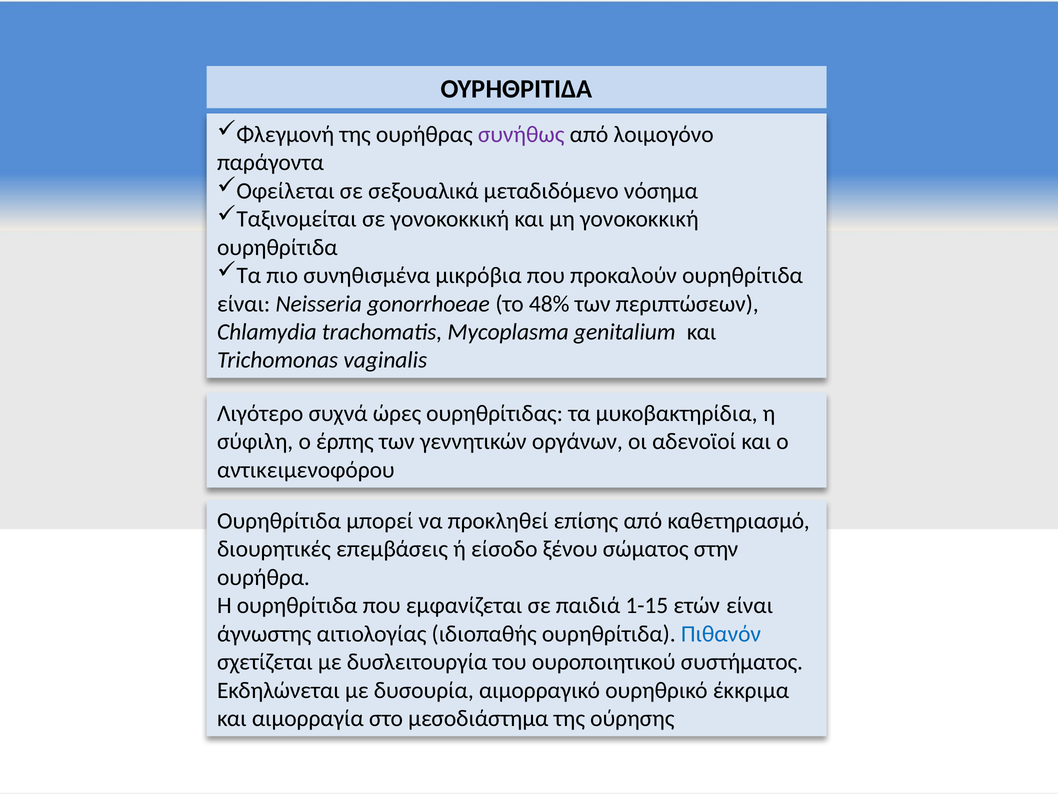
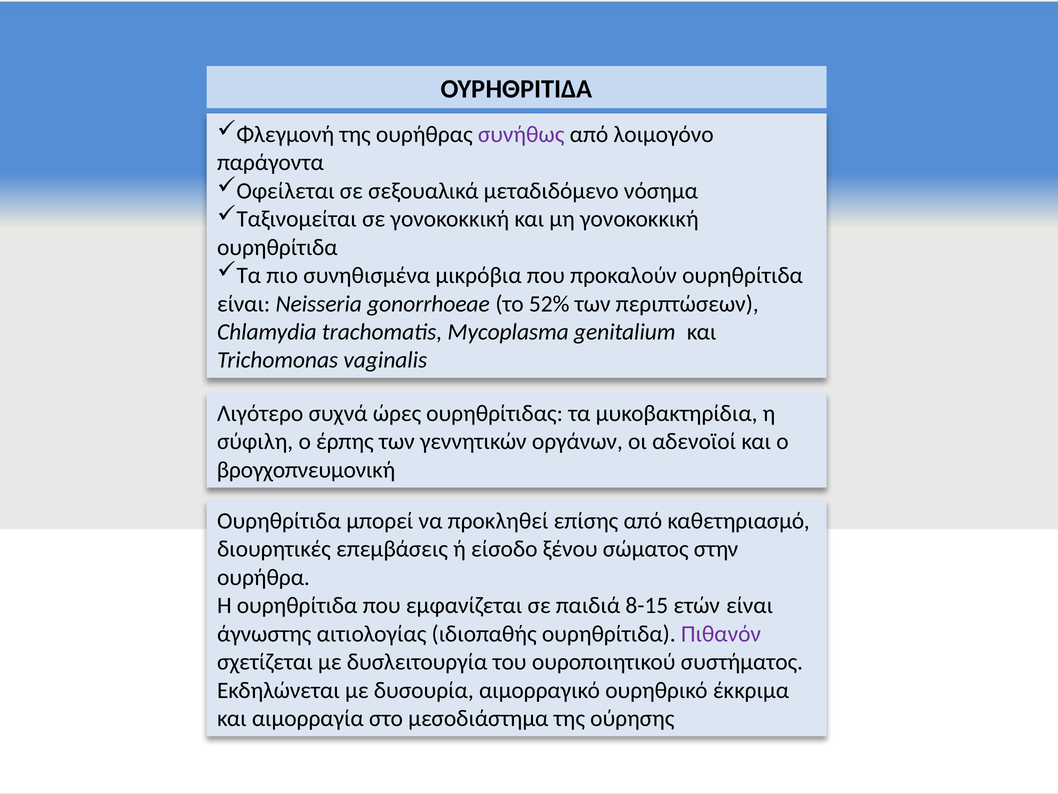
48%: 48% -> 52% (549, 304)
αντικειμενοφόρου: αντικειμενοφόρου -> βρογχοπνευμονική (306, 470)
1-15: 1-15 -> 8-15 (647, 605)
Πιθανόν colour: blue -> purple (721, 633)
